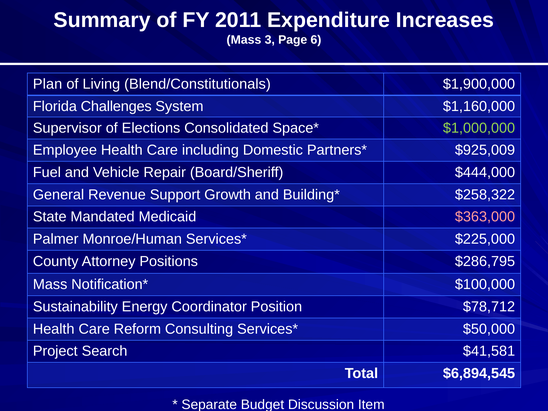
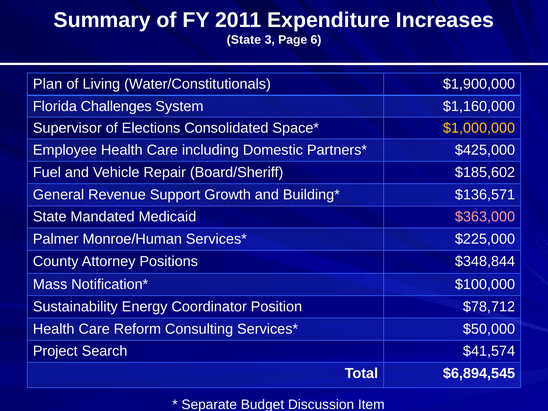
Mass: Mass -> State (244, 40)
Blend/Constitutionals: Blend/Constitutionals -> Water/Constitutionals (198, 84)
$1,000,000 colour: light green -> yellow (479, 128)
$925,009: $925,009 -> $425,000 (485, 150)
$444,000: $444,000 -> $185,602 (485, 172)
$258,322: $258,322 -> $136,571 (485, 195)
$286,795: $286,795 -> $348,844 (485, 261)
$41,581: $41,581 -> $41,574 (489, 351)
